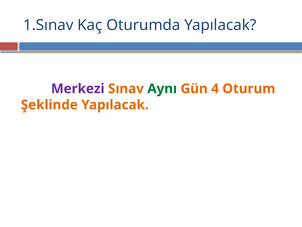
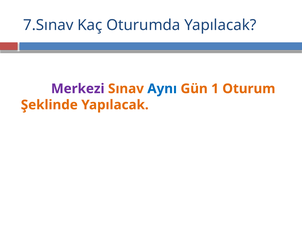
1.Sınav: 1.Sınav -> 7.Sınav (48, 25)
Aynı colour: green -> blue (162, 89)
4: 4 -> 1 (215, 89)
